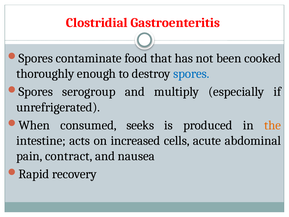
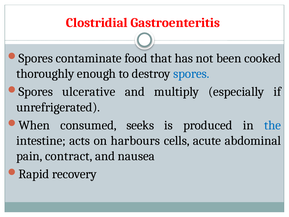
serogroup: serogroup -> ulcerative (89, 92)
the colour: orange -> blue (273, 125)
increased: increased -> harbours (135, 140)
